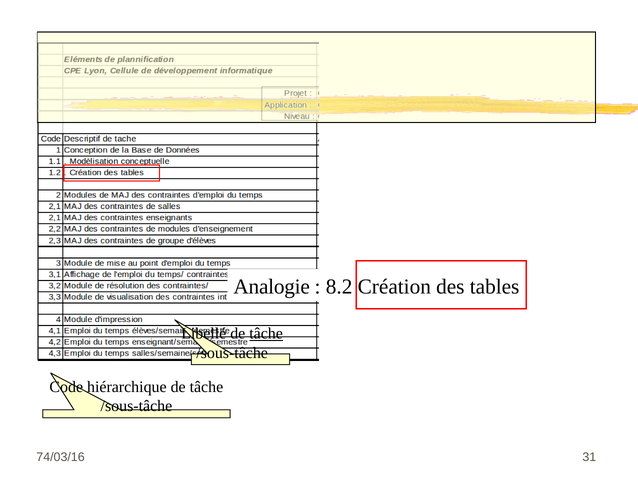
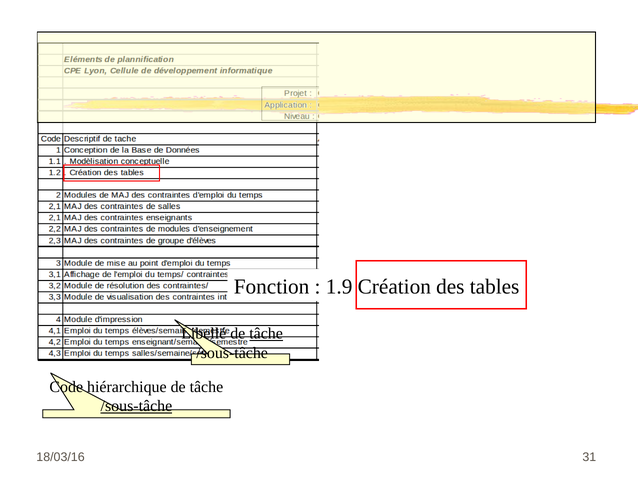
Analogie: Analogie -> Fonction (272, 286)
8.2: 8.2 -> 1.9 (339, 286)
/sous-tâche underline: none -> present (136, 406)
74/03/16: 74/03/16 -> 18/03/16 (61, 457)
